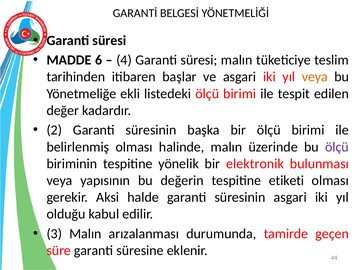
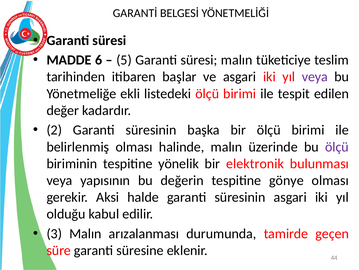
4: 4 -> 5 (124, 60)
veya colour: orange -> purple (315, 77)
etiketi: etiketi -> gönye (286, 180)
